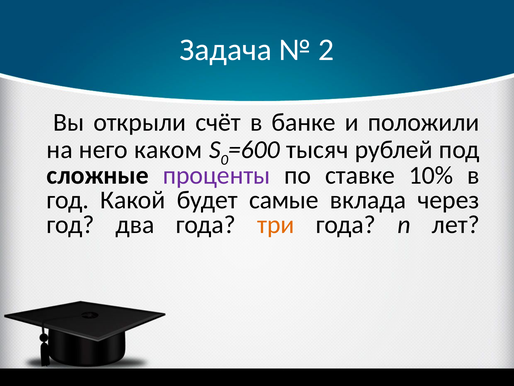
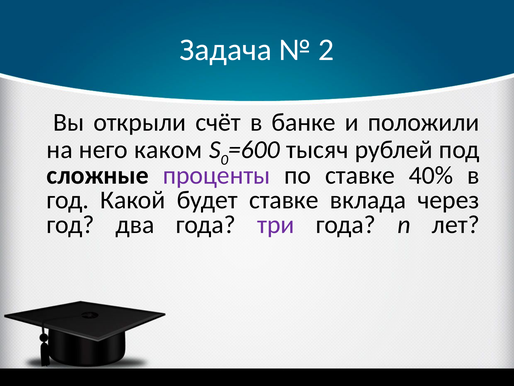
10%: 10% -> 40% (431, 175)
будет самые: самые -> ставке (284, 200)
три colour: orange -> purple (276, 224)
